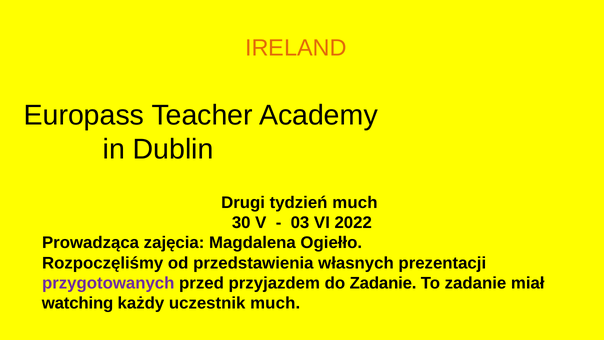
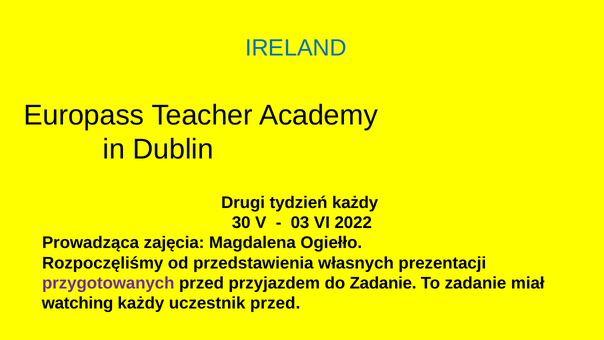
IRELAND colour: orange -> blue (296, 48)
tydzień much: much -> każdy (355, 202)
uczestnik much: much -> przed (275, 303)
